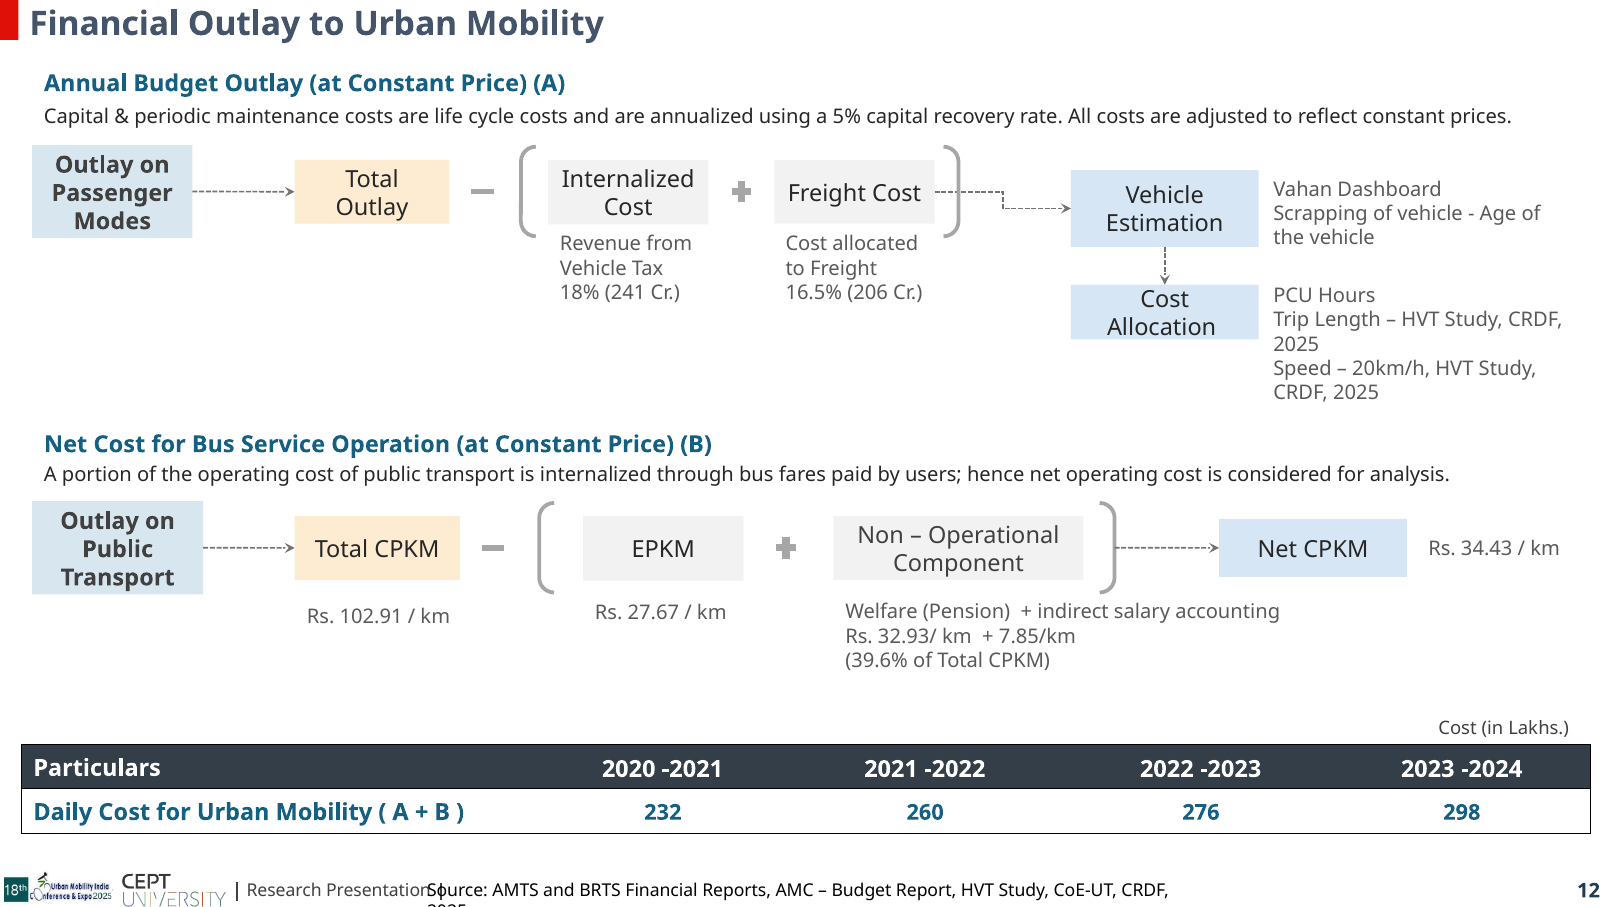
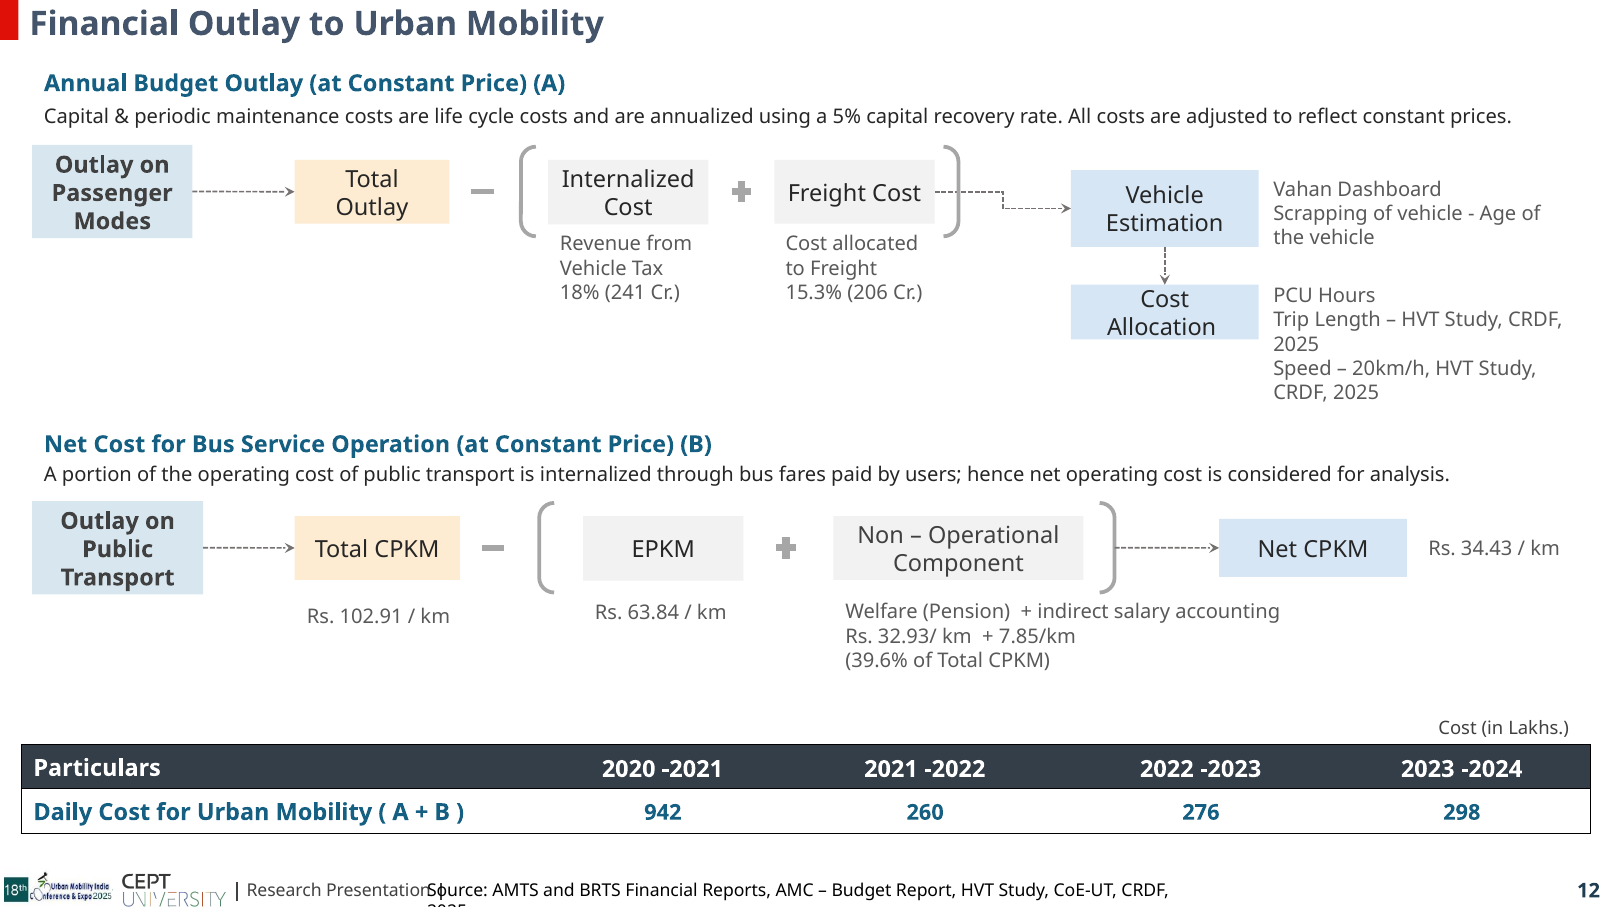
16.5%: 16.5% -> 15.3% (814, 292)
27.67: 27.67 -> 63.84 (653, 612)
232: 232 -> 942 (663, 812)
